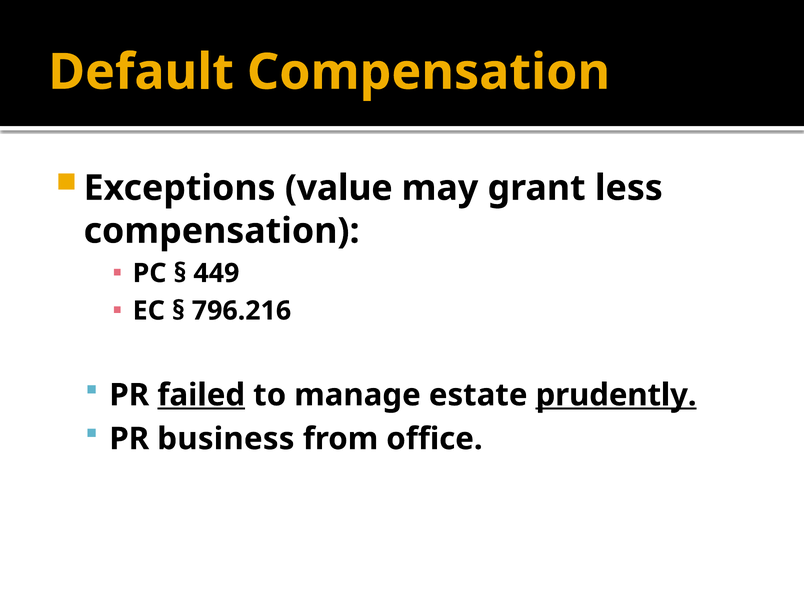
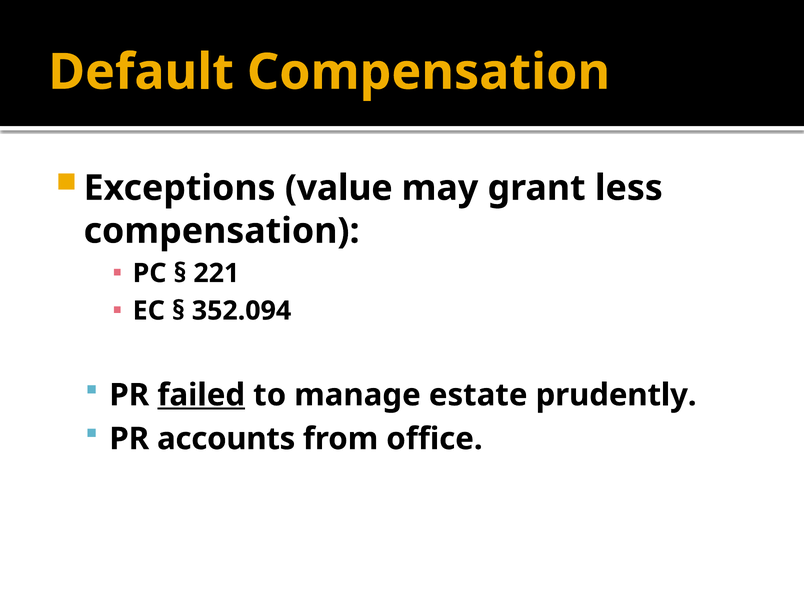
449: 449 -> 221 (216, 273)
796.216: 796.216 -> 352.094 (241, 311)
prudently underline: present -> none (616, 395)
business: business -> accounts (226, 439)
